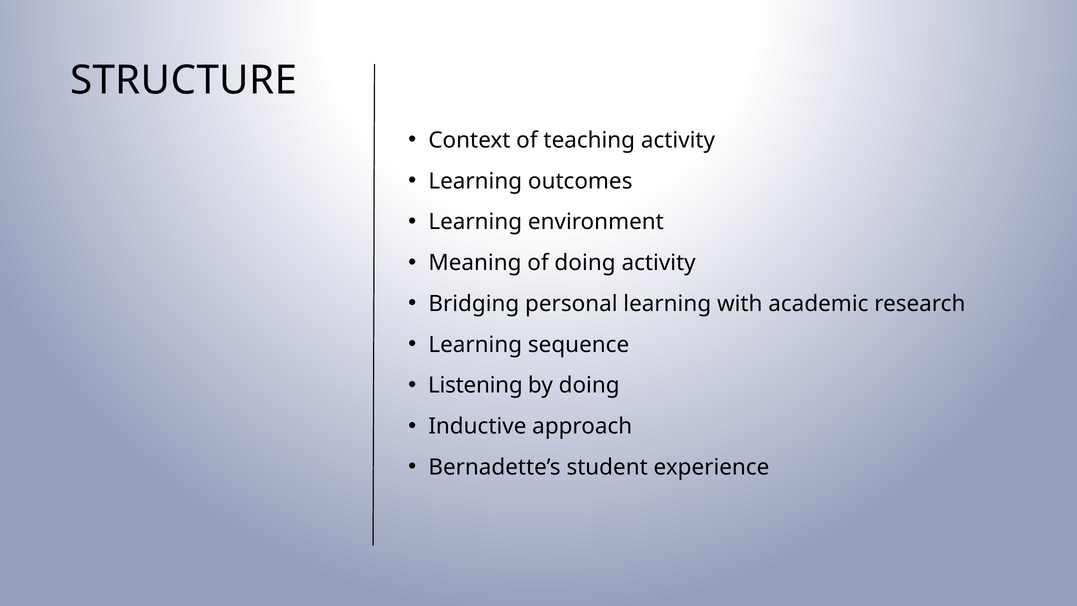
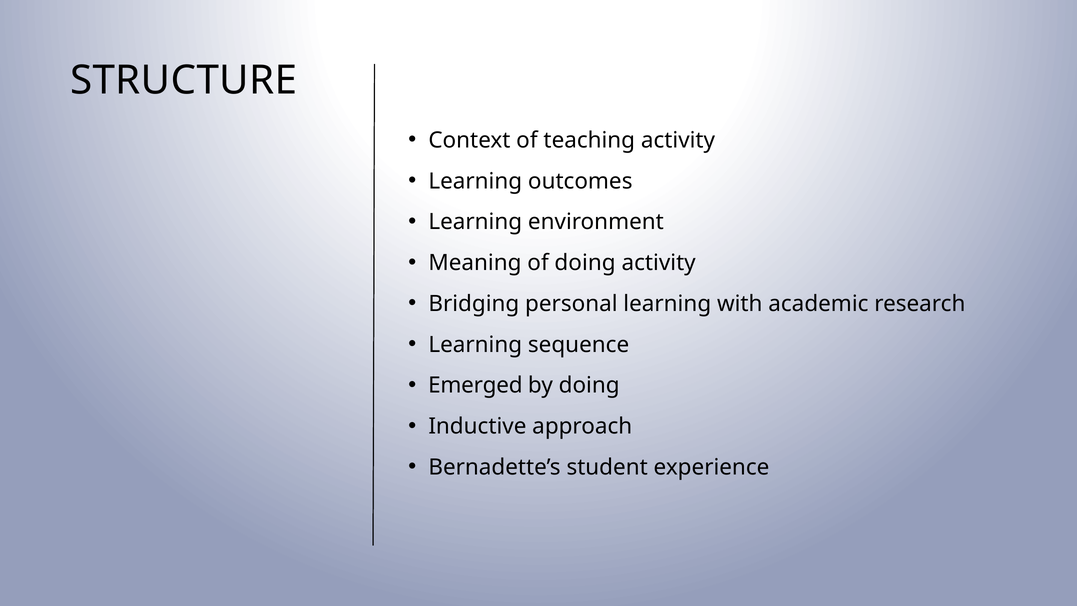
Listening: Listening -> Emerged (475, 385)
